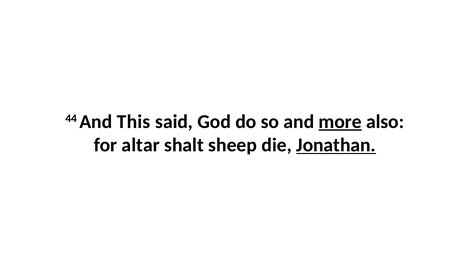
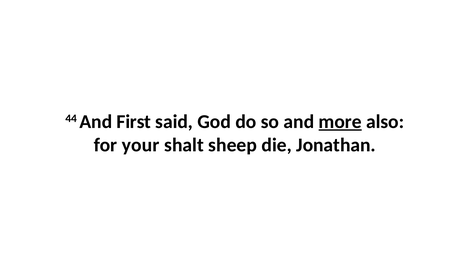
This: This -> First (134, 122)
altar: altar -> your (141, 145)
Jonathan underline: present -> none (336, 145)
